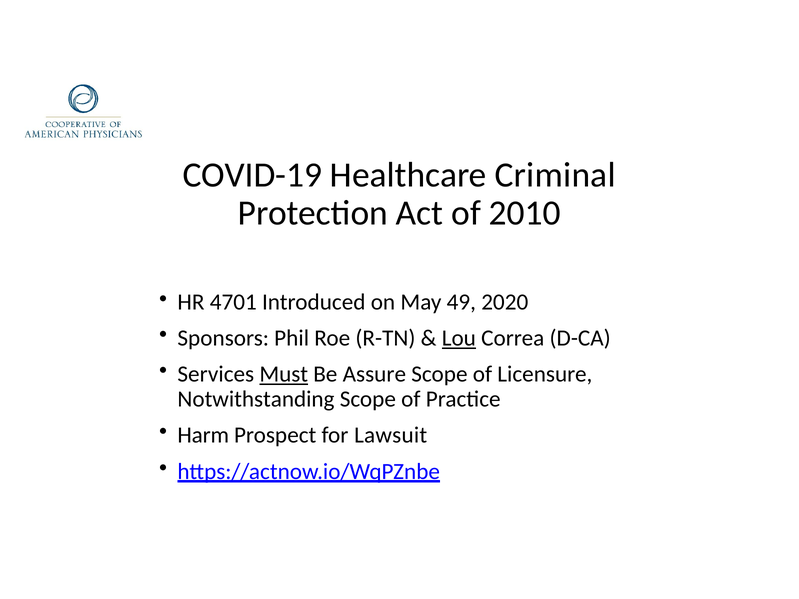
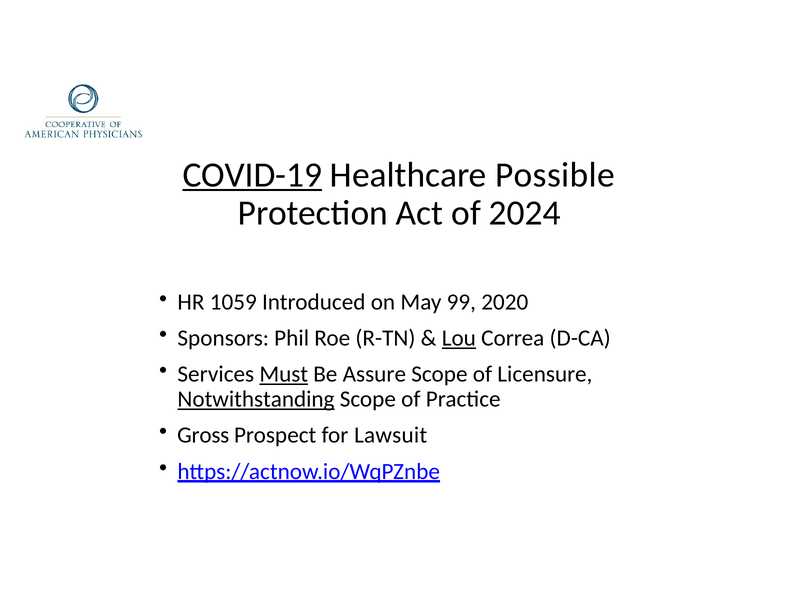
COVID-19 underline: none -> present (252, 175)
Criminal: Criminal -> Possible (555, 175)
2010: 2010 -> 2024 (525, 213)
4701: 4701 -> 1059 (233, 302)
49: 49 -> 99 (461, 302)
Notwithstanding underline: none -> present (256, 399)
Harm: Harm -> Gross (203, 435)
